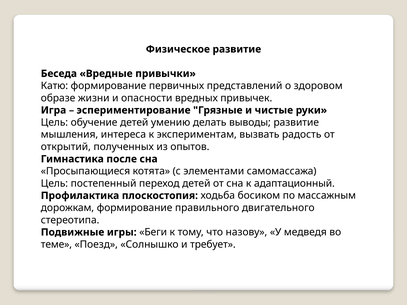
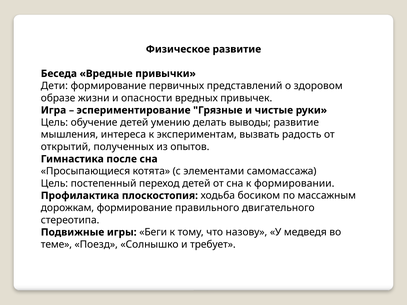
Катю: Катю -> Дети (54, 86)
адаптационный: адаптационный -> формировании (294, 184)
